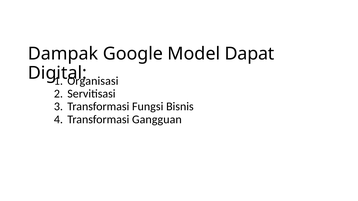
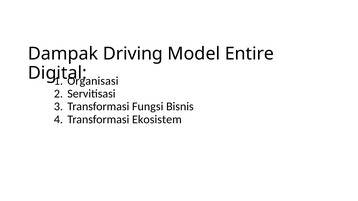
Google: Google -> Driving (133, 54)
Dapat: Dapat -> Entire (249, 54)
Gangguan: Gangguan -> Ekosistem (157, 120)
